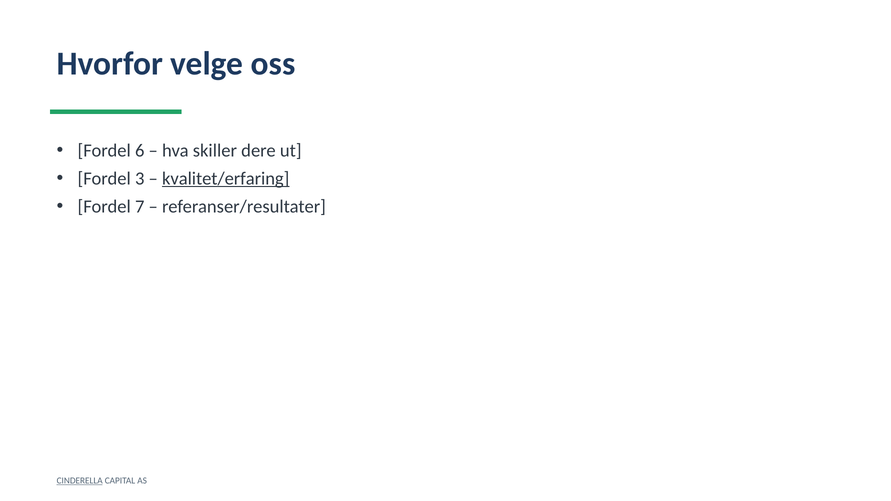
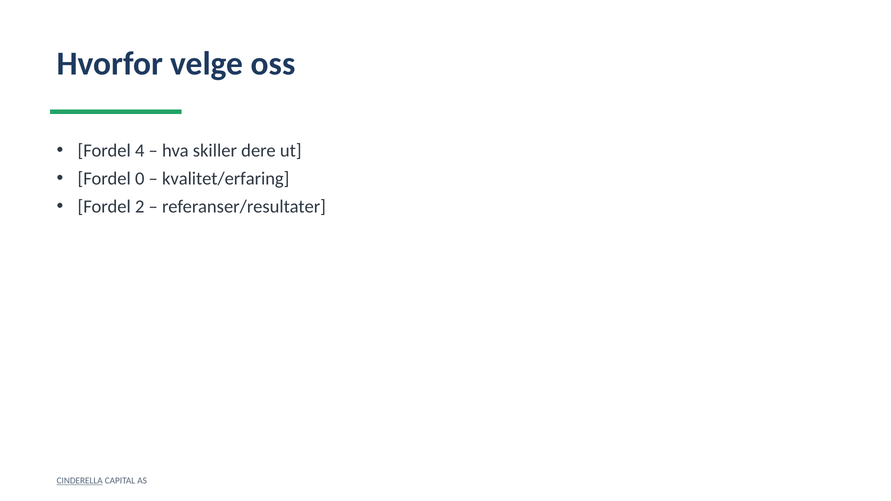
6: 6 -> 4 (140, 151)
3: 3 -> 0 (140, 179)
kvalitet/erfaring underline: present -> none (226, 179)
7: 7 -> 2 (140, 207)
